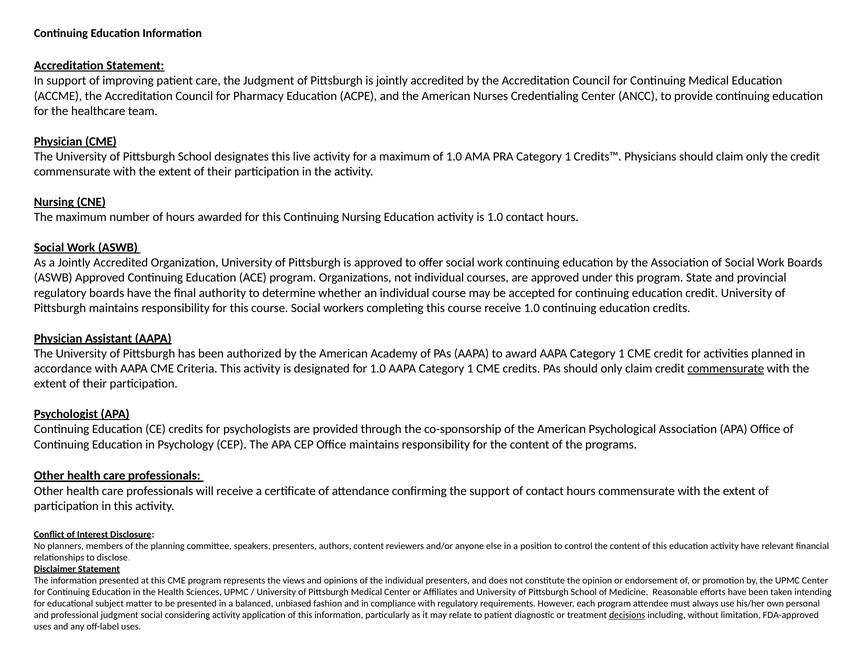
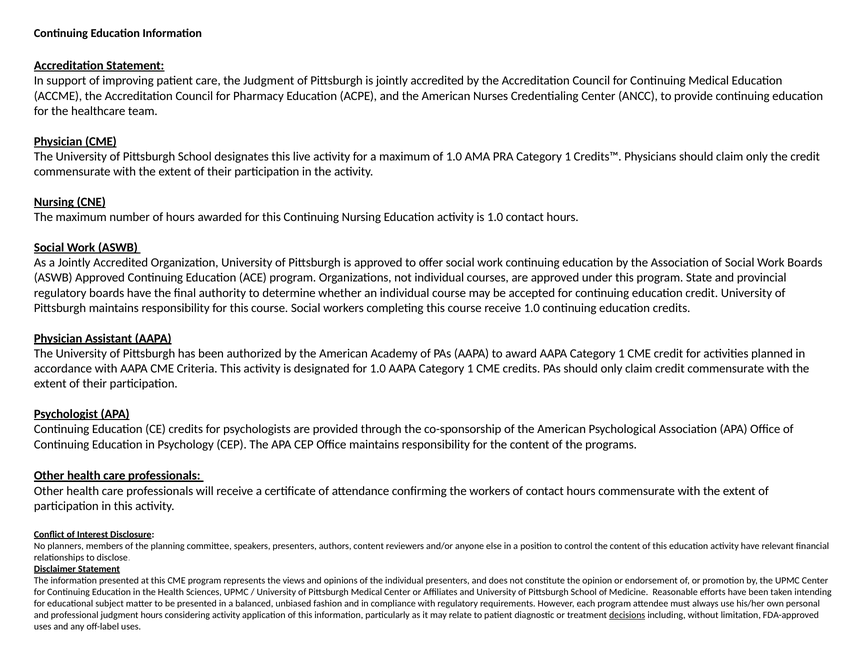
commensurate underline: present -> none (726, 369)
the support: support -> workers (490, 491)
judgment social: social -> hours (152, 615)
